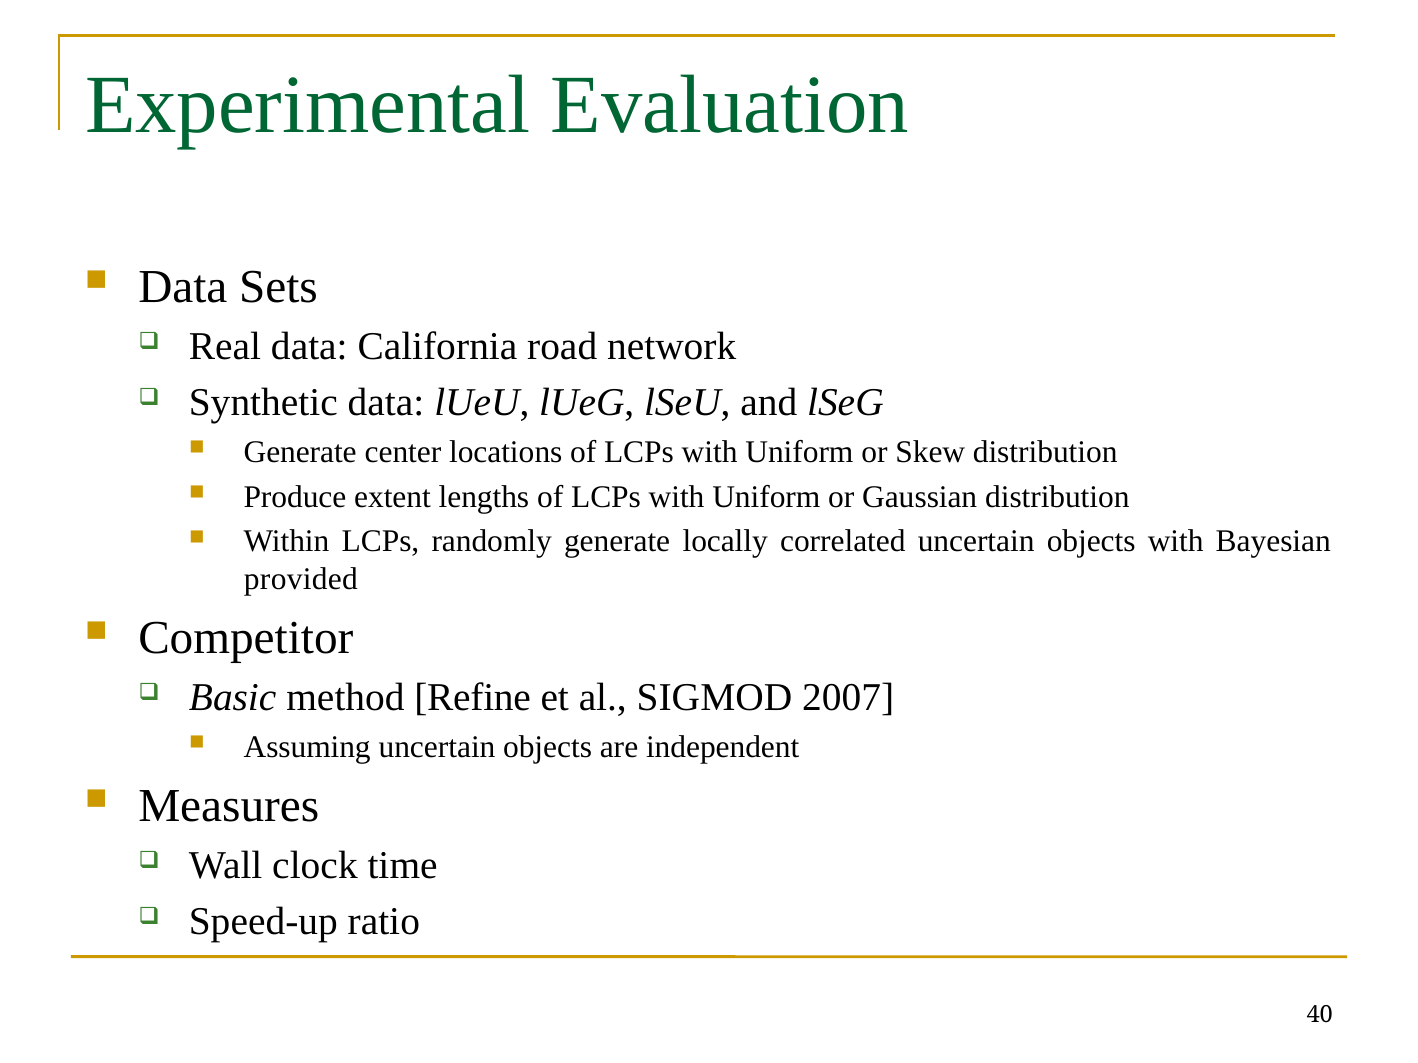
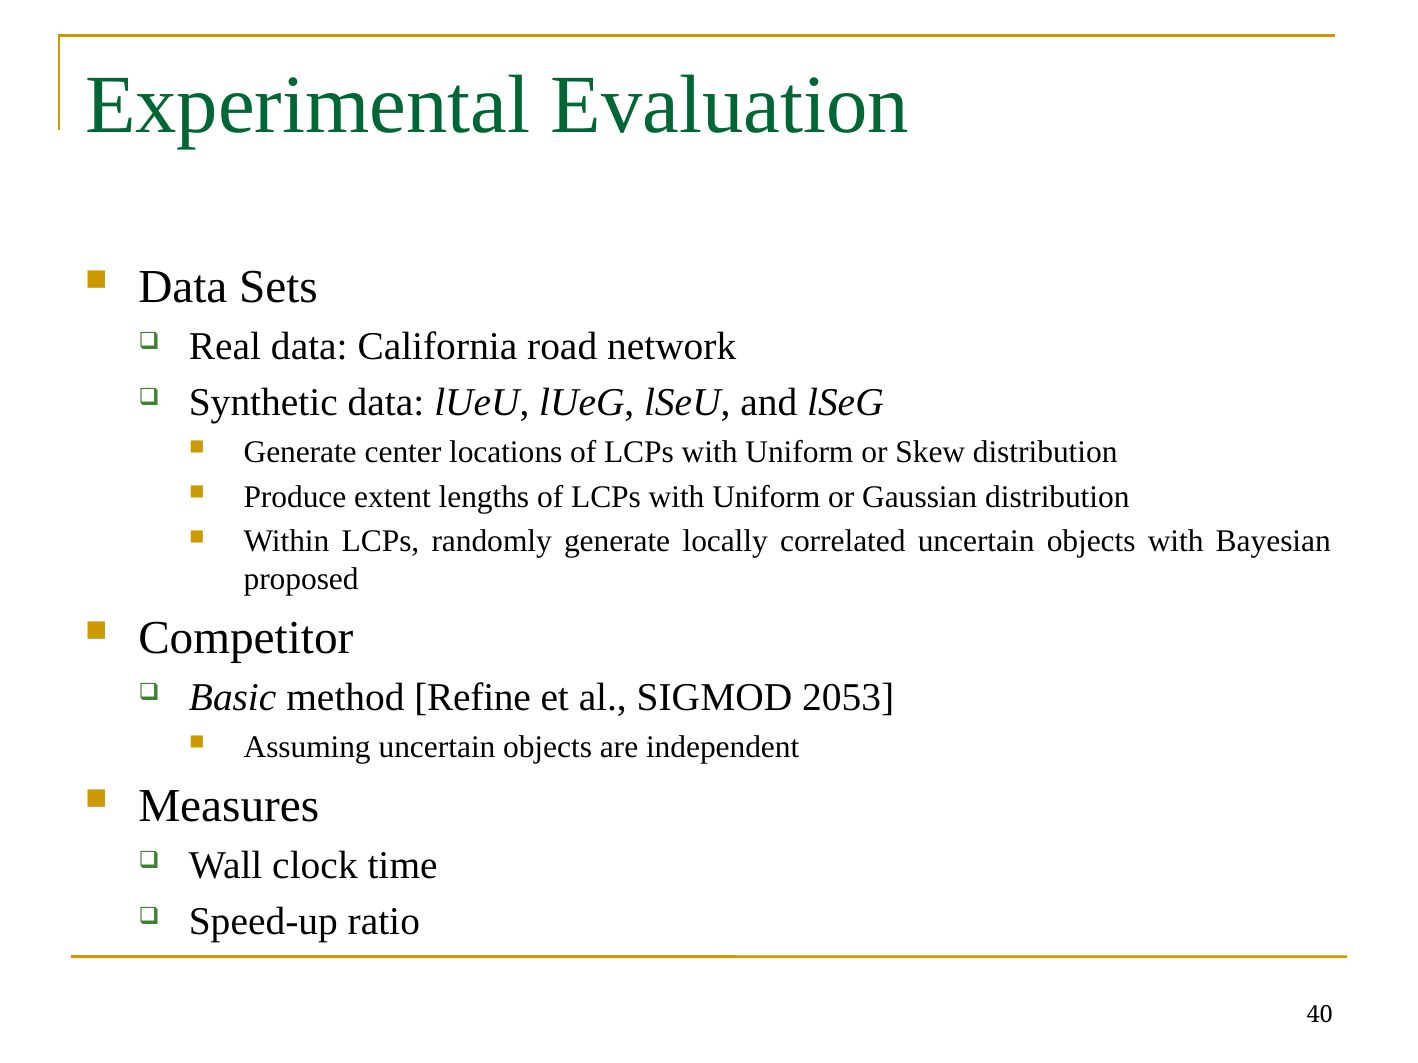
provided: provided -> proposed (301, 580)
2007: 2007 -> 2053 (848, 698)
